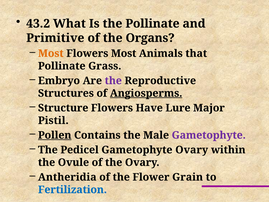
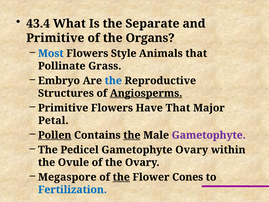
43.2: 43.2 -> 43.4 (38, 24)
the Pollinate: Pollinate -> Separate (152, 24)
Most colour: orange -> blue (51, 53)
Flowers Most: Most -> Style (124, 53)
the colour: purple -> blue (113, 81)
Structure: Structure -> Primitive (63, 108)
Have Lure: Lure -> That (178, 108)
Pistil: Pistil -> Petal (53, 120)
the underline: none -> present (132, 135)
Antheridia: Antheridia -> Megaspore (67, 177)
the underline: none -> present (121, 177)
Grain: Grain -> Cones (188, 177)
